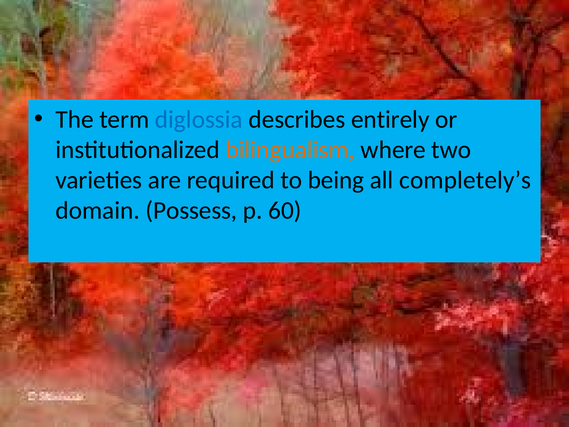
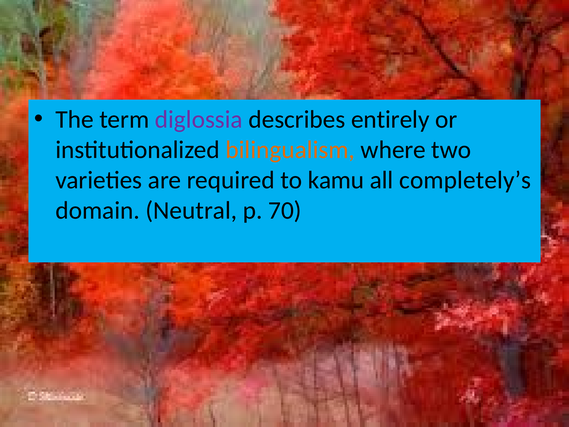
diglossia colour: blue -> purple (199, 119)
being: being -> kamu (336, 180)
Possess: Possess -> Neutral (191, 210)
60: 60 -> 70 (285, 210)
